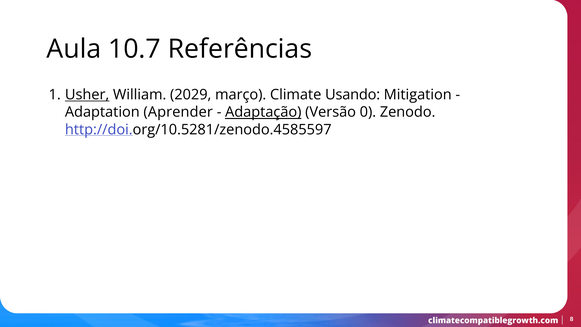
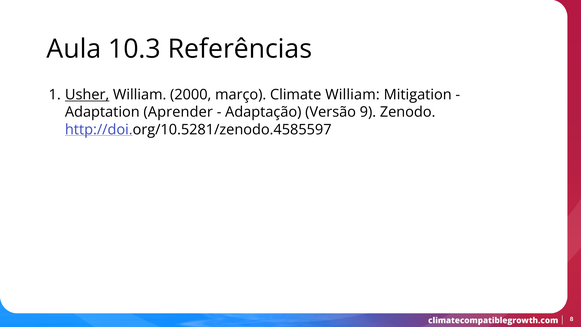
10.7: 10.7 -> 10.3 (135, 49)
2029: 2029 -> 2000 (191, 95)
Climate Usando: Usando -> William (352, 95)
Adaptação underline: present -> none (263, 112)
0: 0 -> 9 (368, 112)
